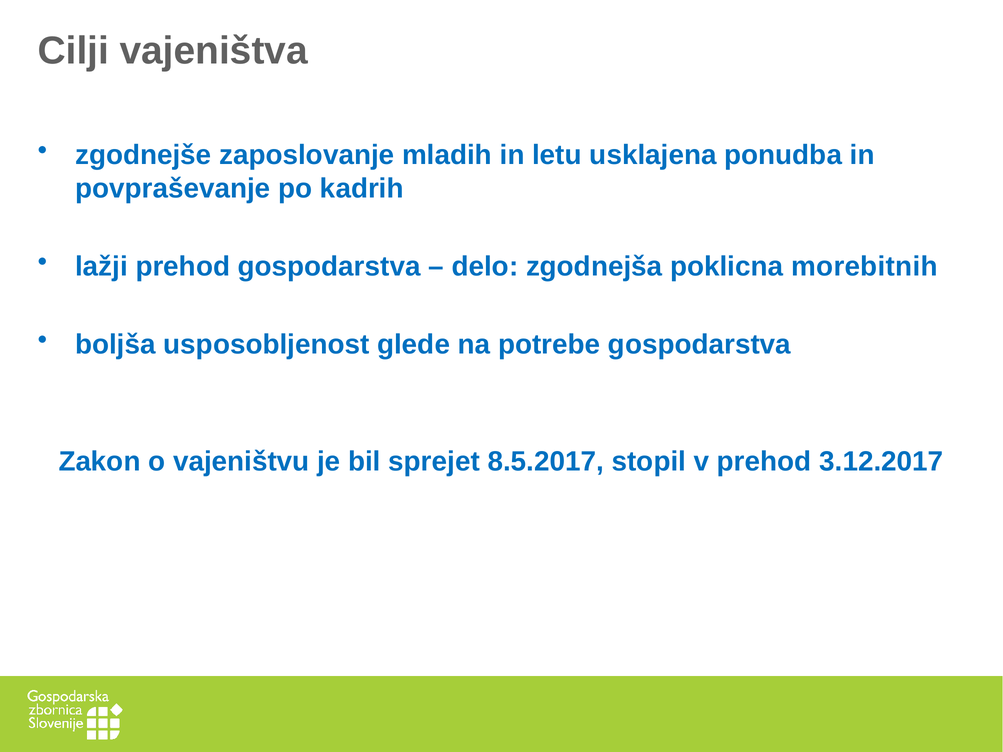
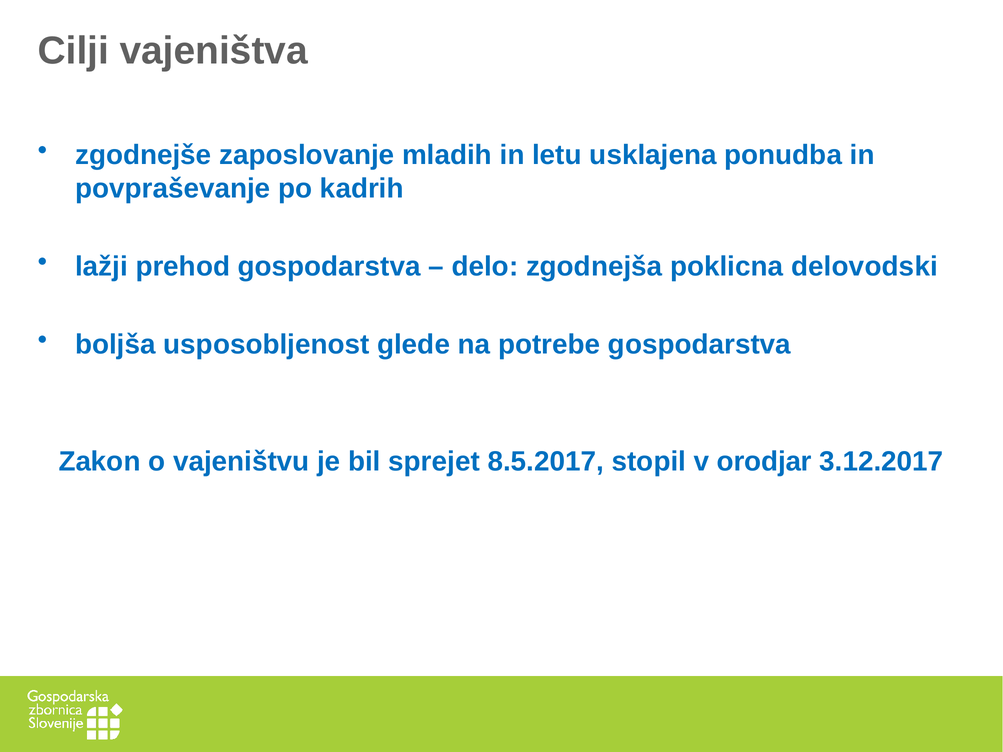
morebitnih: morebitnih -> delovodski (864, 266)
v prehod: prehod -> orodjar (764, 461)
